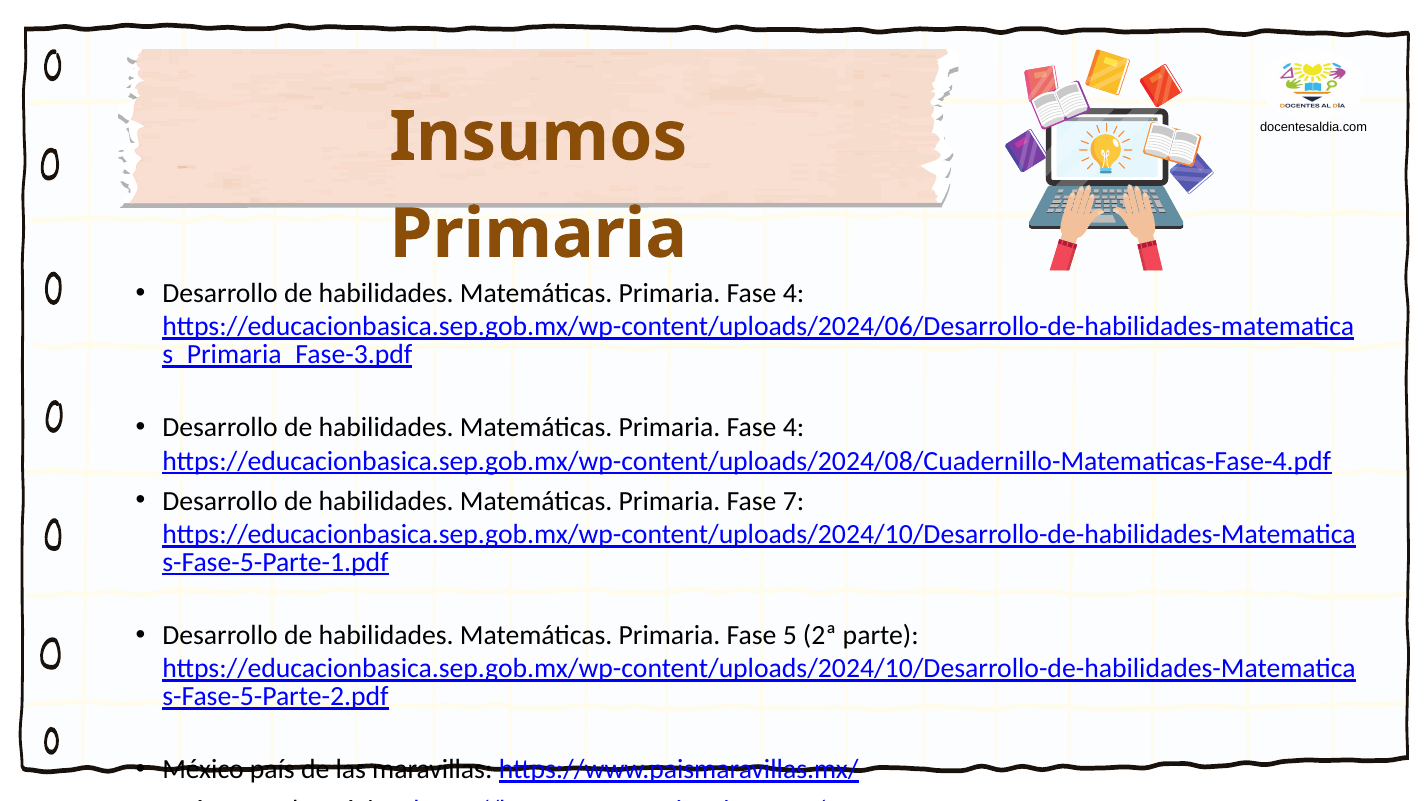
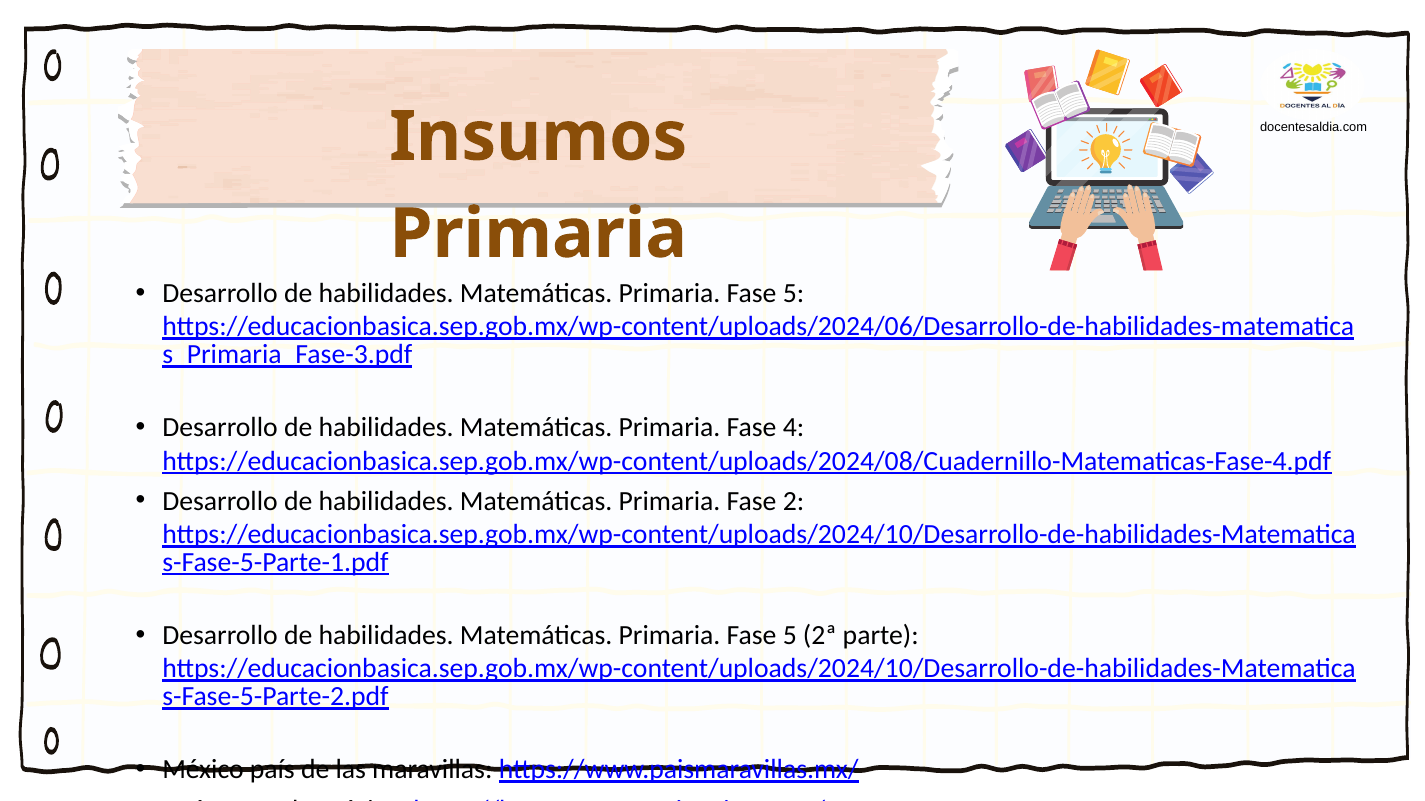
4: 4 -> 5 (793, 294)
7: 7 -> 2 (793, 501)
